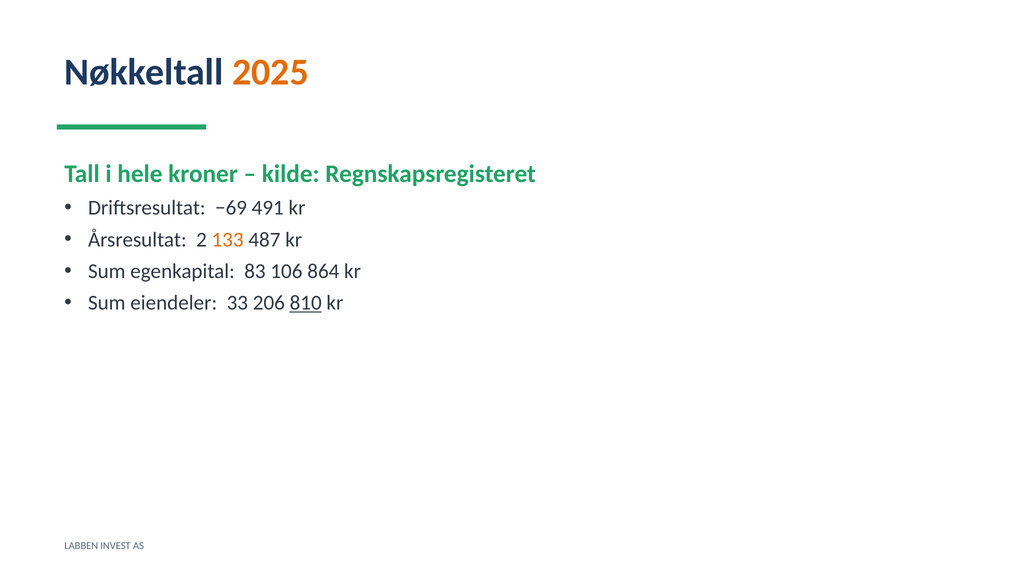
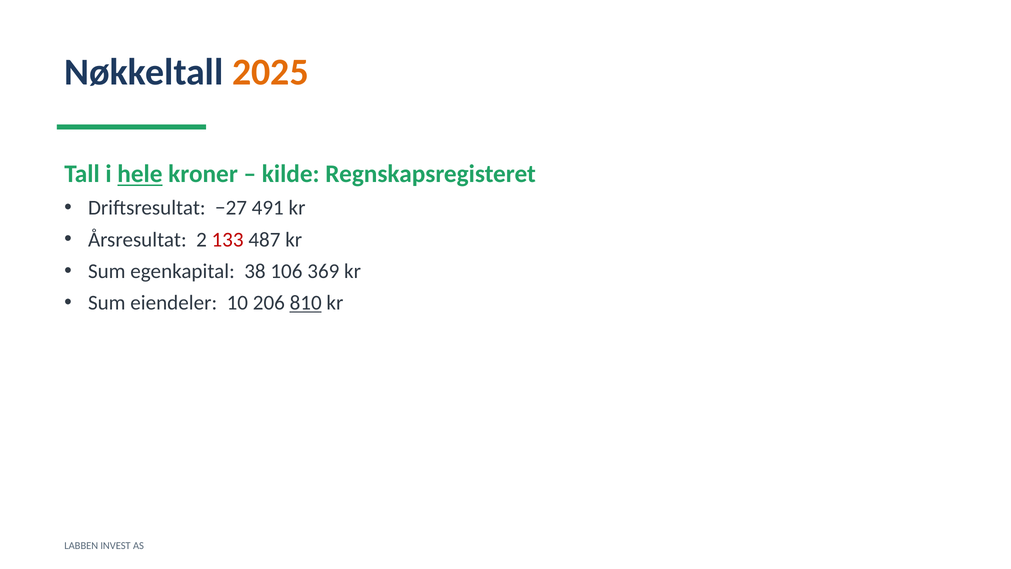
hele underline: none -> present (140, 174)
−69: −69 -> −27 (231, 208)
133 colour: orange -> red (228, 240)
83: 83 -> 38 (255, 271)
864: 864 -> 369 (323, 271)
33: 33 -> 10 (237, 303)
